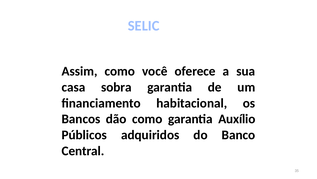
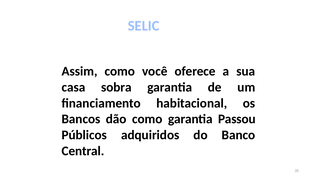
Auxílio: Auxílio -> Passou (237, 119)
